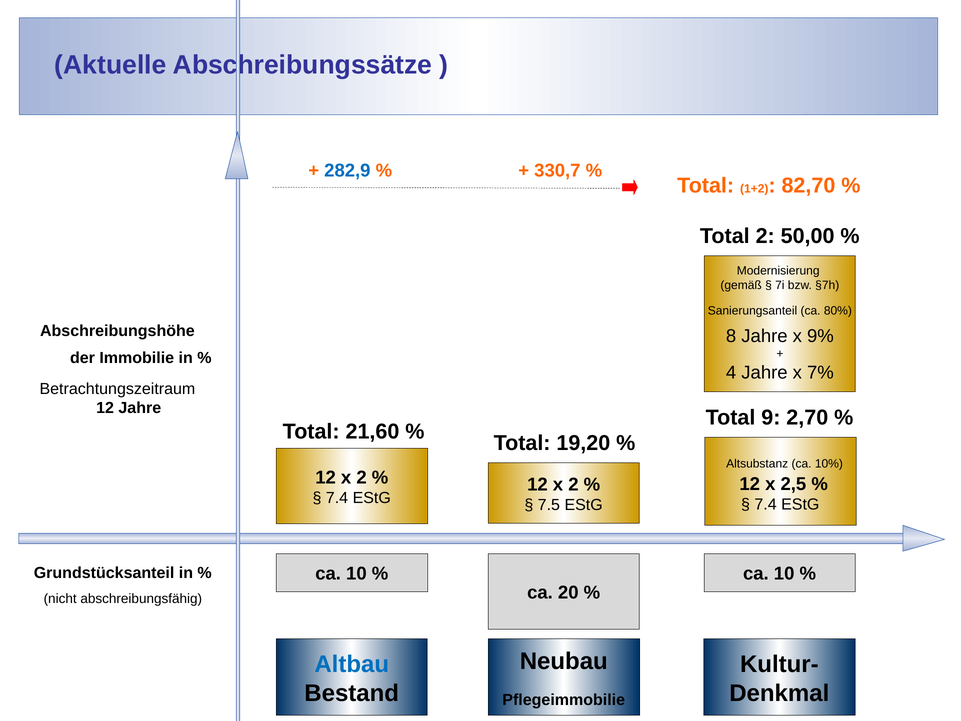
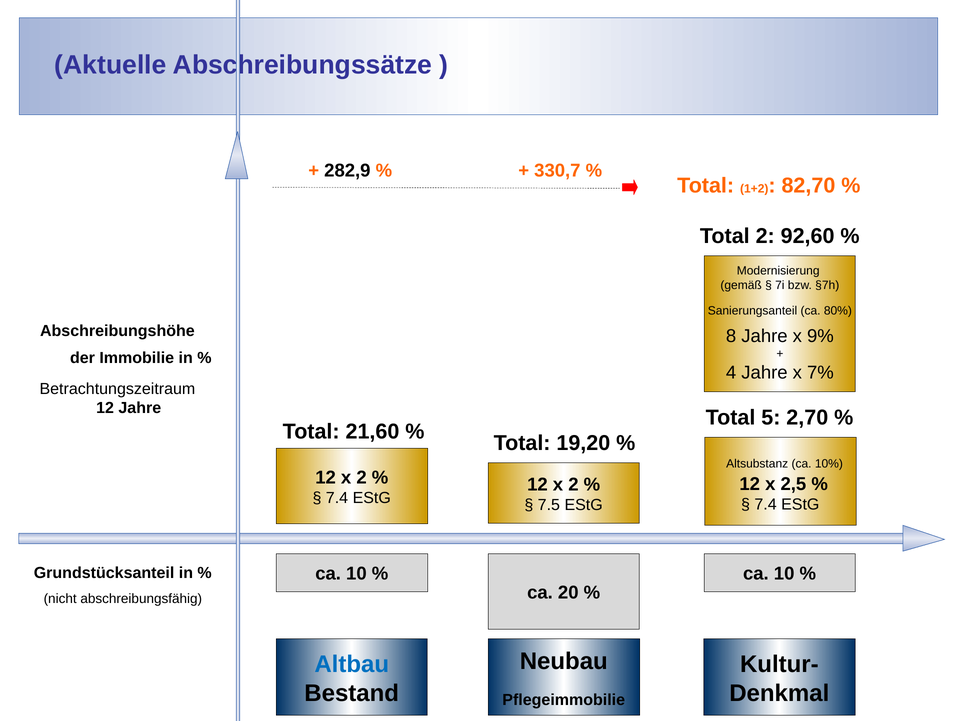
282,9 colour: blue -> black (347, 171)
50,00: 50,00 -> 92,60 (808, 236)
9: 9 -> 5 (771, 418)
